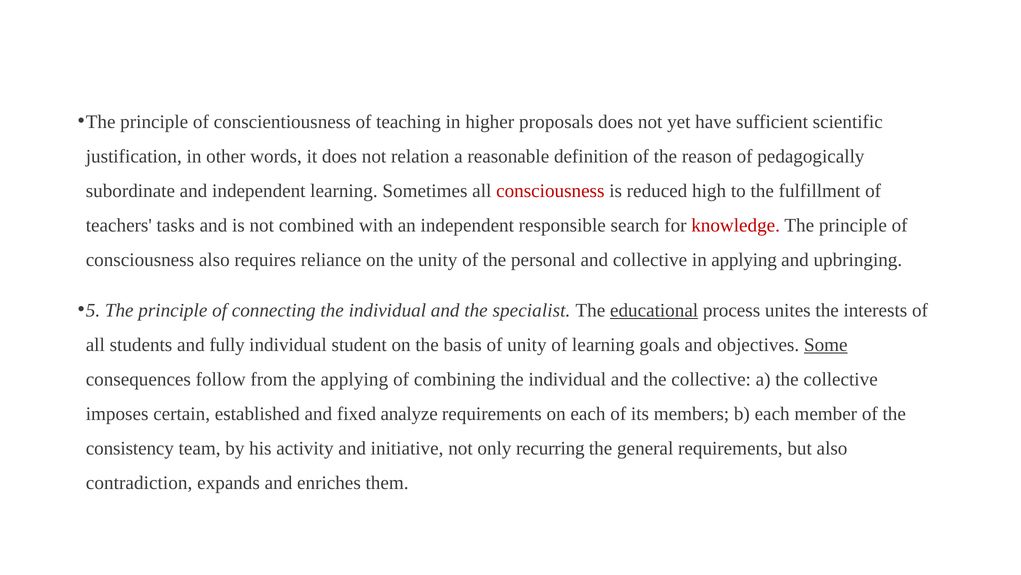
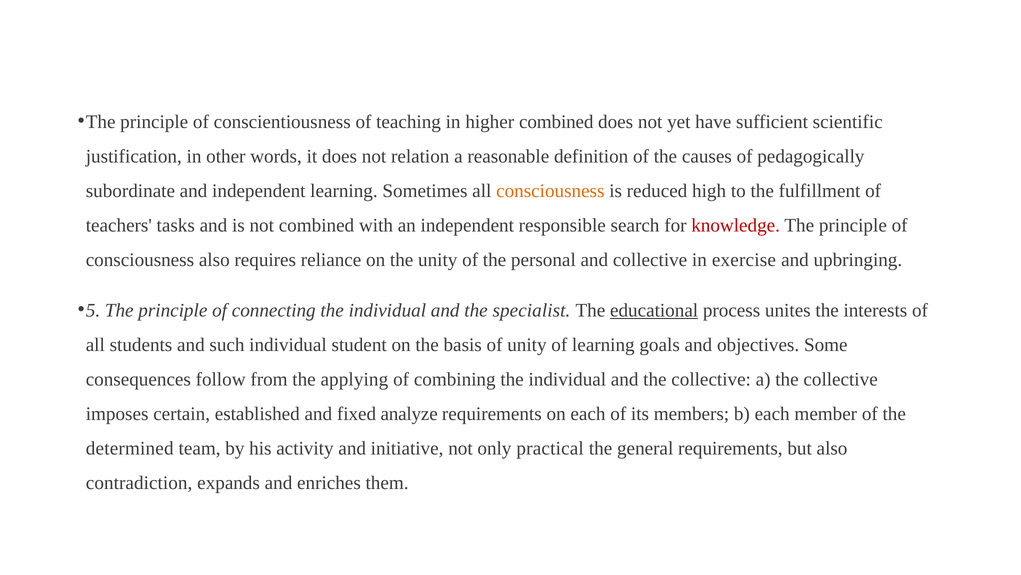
higher proposals: proposals -> combined (556, 122)
reason: reason -> causes (707, 156)
consciousness colour: red -> orange (550, 190)
in applying: applying -> exercise (744, 259)
fully: fully -> such (227, 344)
Some underline: present -> none (826, 344)
consistency: consistency -> determined (130, 448)
recurring: recurring -> practical (550, 448)
